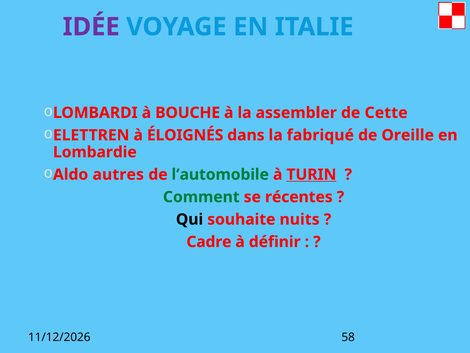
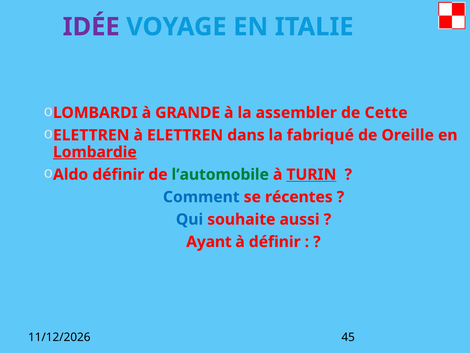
BOUCHE: BOUCHE -> GRANDE (188, 113)
à ÉLOIGNÉS: ÉLOIGNÉS -> ELETTREN (185, 135)
Lombardie underline: none -> present (95, 152)
Aldo autres: autres -> définir (118, 174)
Comment colour: green -> blue (201, 197)
Qui colour: black -> blue (190, 219)
nuits: nuits -> aussi (300, 219)
Cadre: Cadre -> Ayant (209, 242)
58: 58 -> 45 (348, 337)
